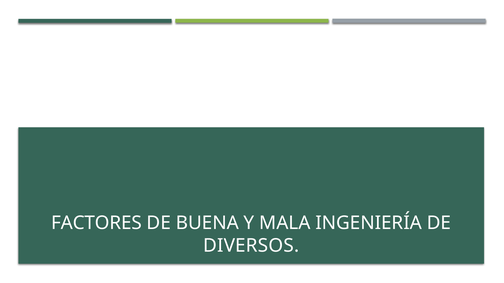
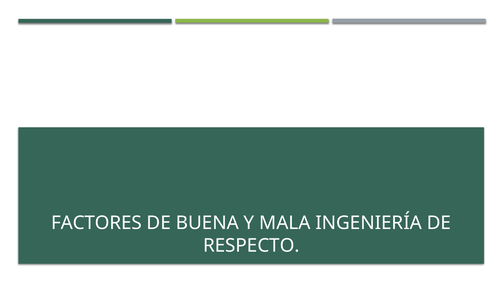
DIVERSOS: DIVERSOS -> RESPECTO (251, 246)
